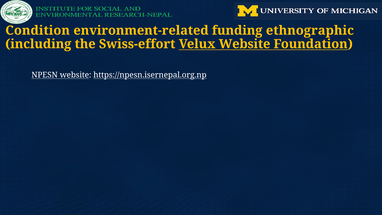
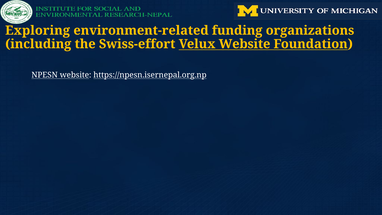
Condition: Condition -> Exploring (38, 30)
ethnographic: ethnographic -> organizations (310, 30)
